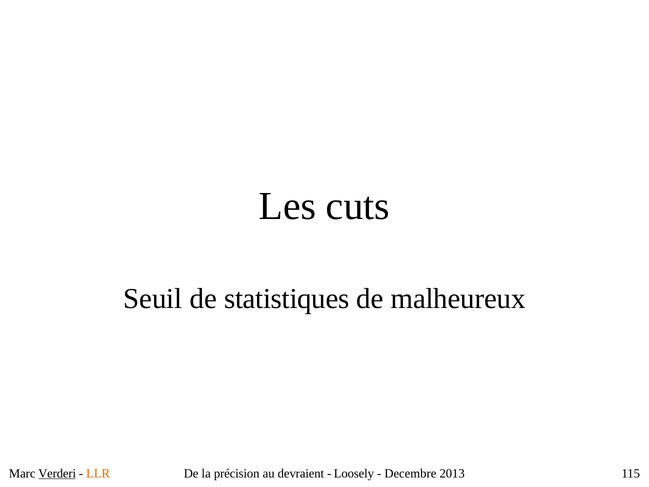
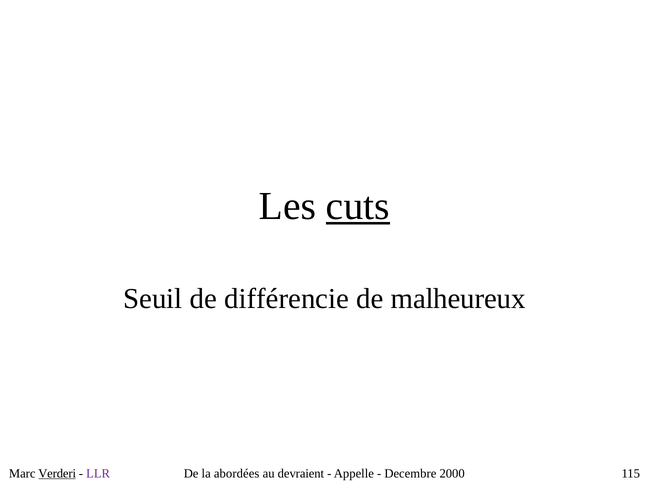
cuts underline: none -> present (358, 206)
statistiques: statistiques -> différencie (287, 298)
LLR colour: orange -> purple (98, 473)
précision: précision -> abordées (237, 473)
Loosely: Loosely -> Appelle (354, 473)
2013: 2013 -> 2000 (452, 473)
